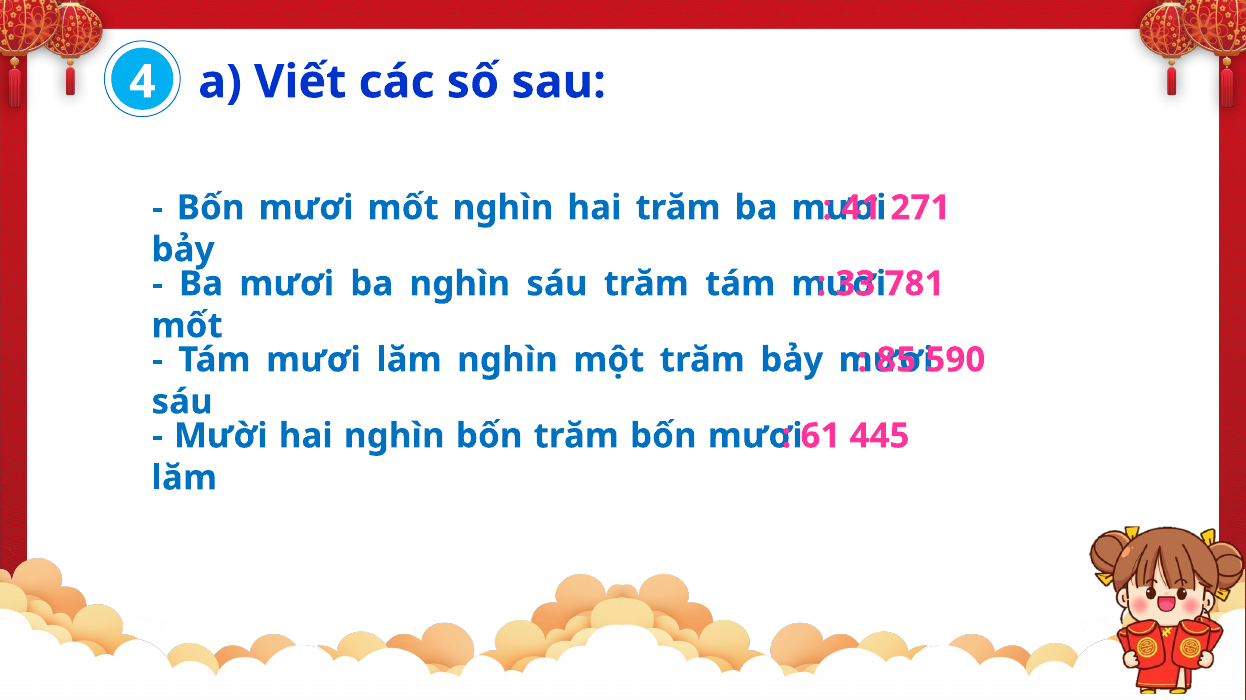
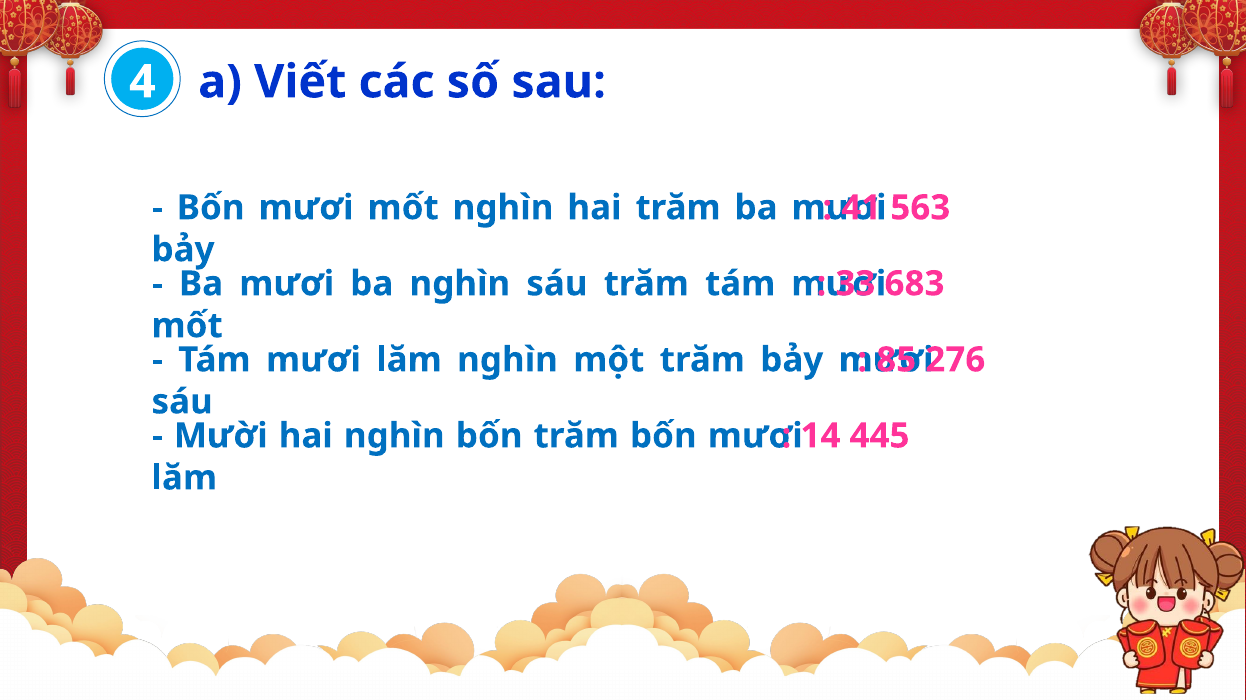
271: 271 -> 563 (920, 208)
781: 781 -> 683 (915, 284)
590: 590 -> 276 (955, 360)
61: 61 -> 14 (820, 436)
